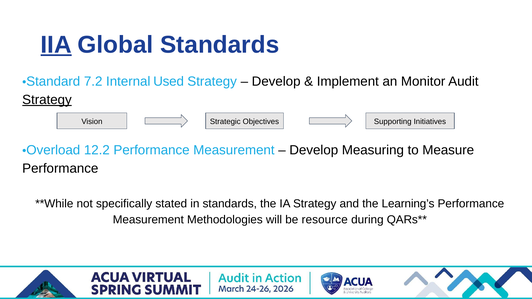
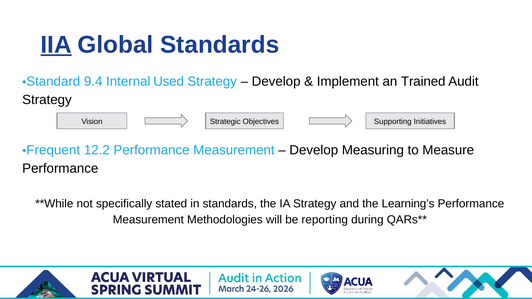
7.2: 7.2 -> 9.4 (93, 82)
Monitor: Monitor -> Trained (423, 82)
Strategy underline: present -> none (47, 100)
Overload: Overload -> Frequent (53, 150)
resource: resource -> reporting (325, 220)
